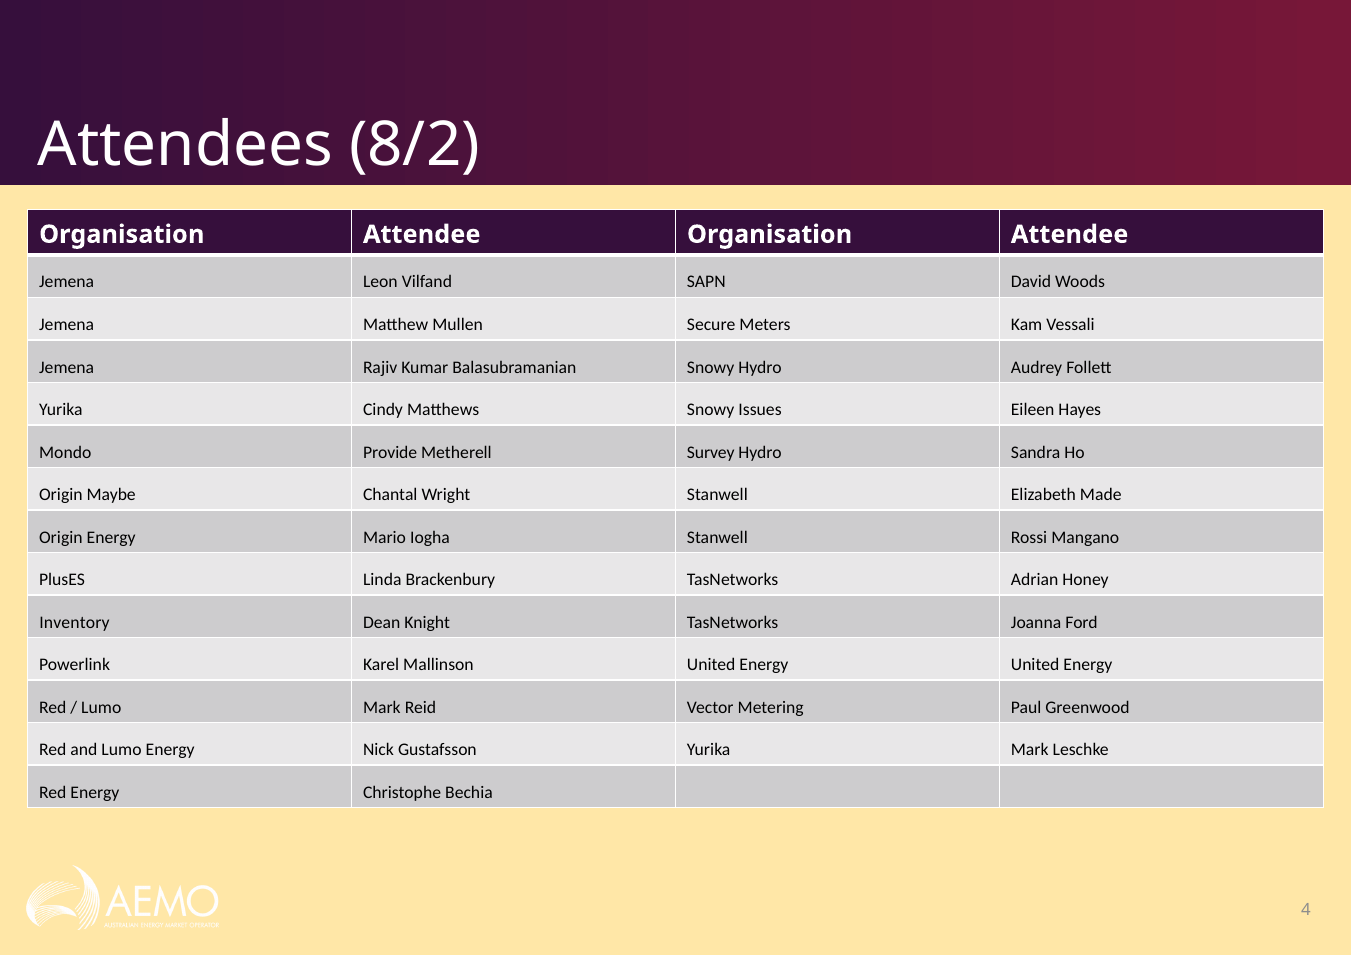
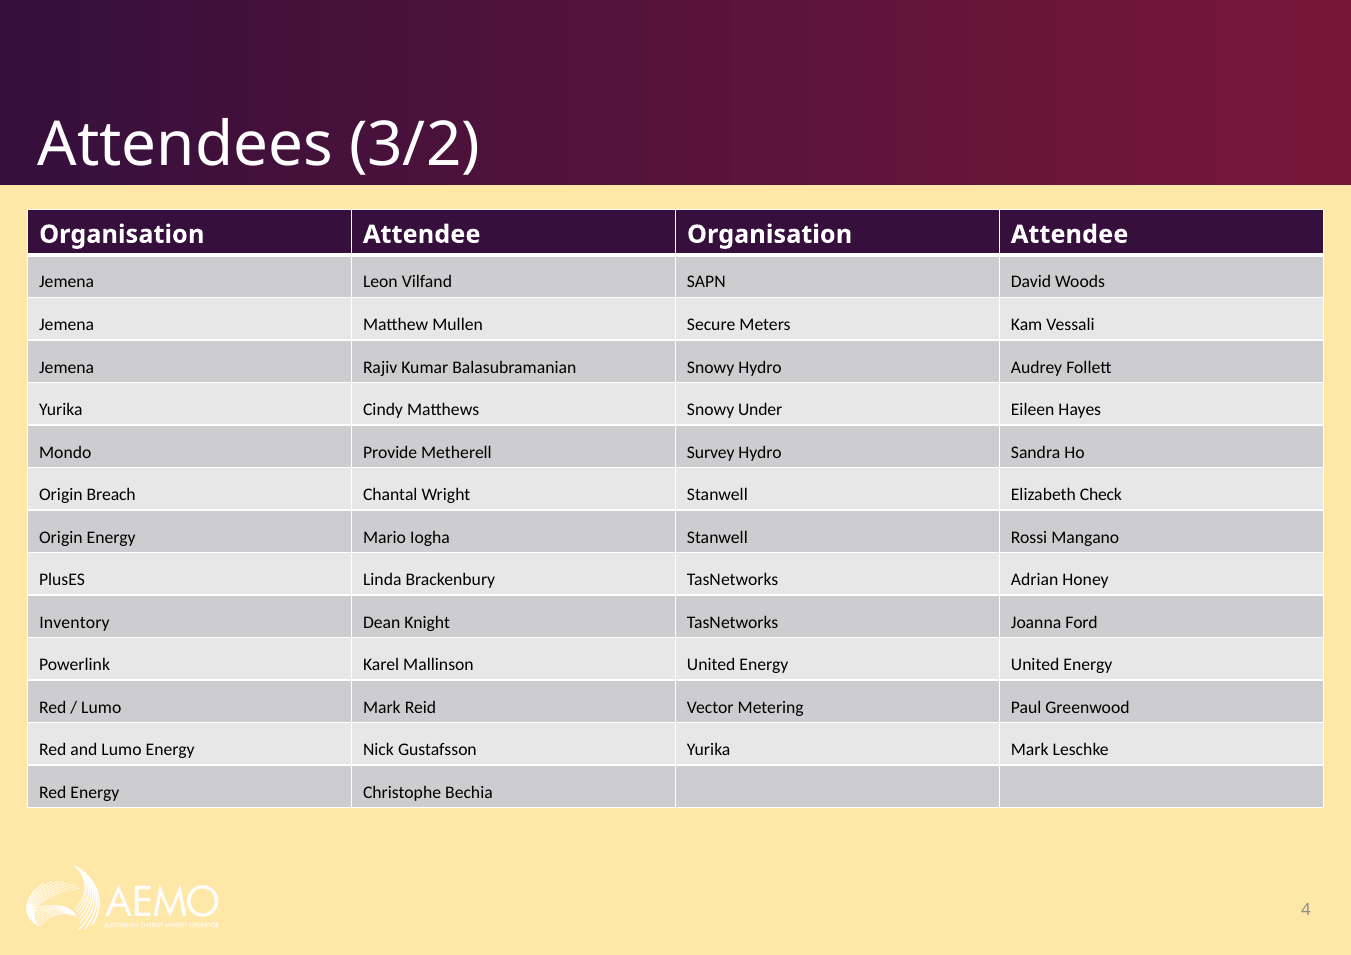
8/2: 8/2 -> 3/2 (415, 145)
Issues: Issues -> Under (760, 410)
Maybe: Maybe -> Breach (111, 495)
Made: Made -> Check (1101, 495)
